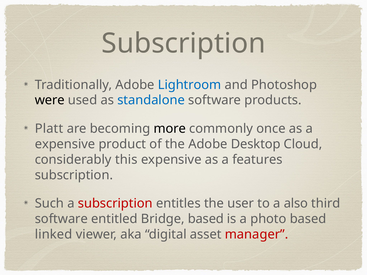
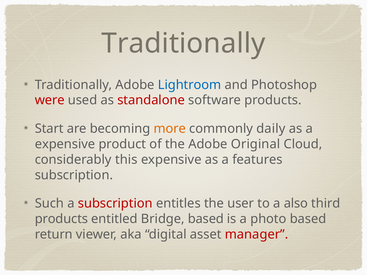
Subscription: Subscription -> Traditionally (183, 44)
were colour: black -> red (50, 100)
standalone colour: blue -> red (151, 100)
Platt: Platt -> Start (49, 129)
more colour: black -> orange (170, 129)
once: once -> daily (271, 129)
Desktop: Desktop -> Original (256, 144)
software: software -> products (61, 219)
linked: linked -> return (54, 235)
